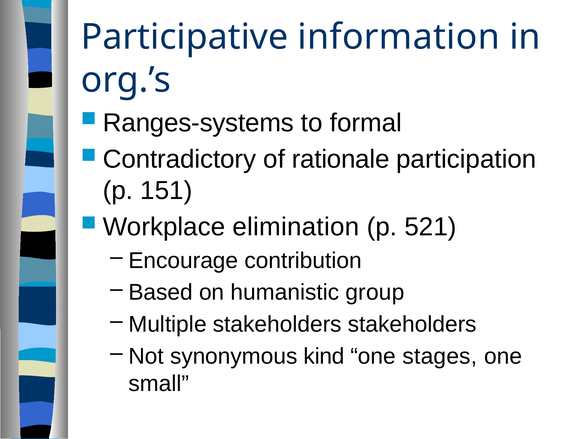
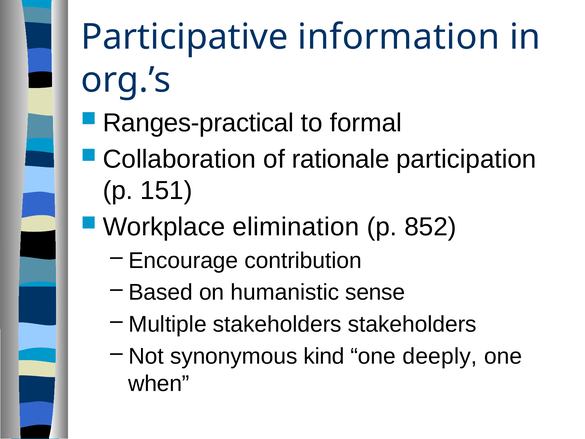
Ranges-systems: Ranges-systems -> Ranges-practical (198, 123)
Contradictory: Contradictory -> Collaboration (179, 159)
521: 521 -> 852 (430, 227)
group: group -> sense (375, 292)
stages: stages -> deeply (440, 356)
small: small -> when (159, 383)
